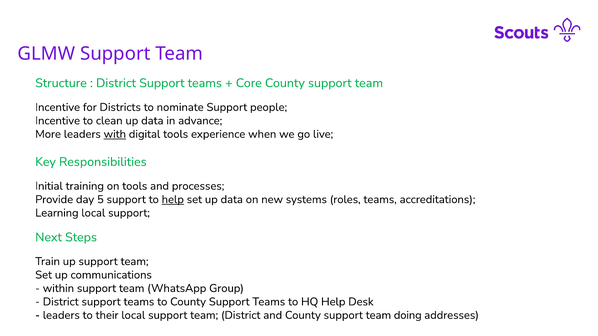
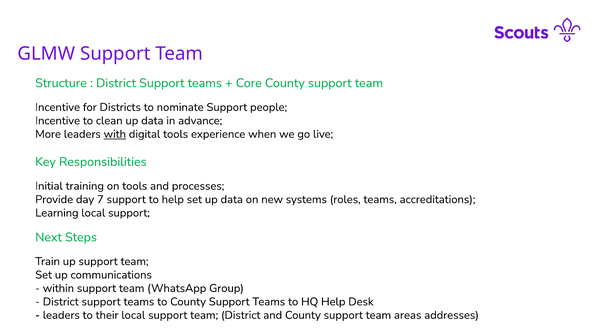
5: 5 -> 7 (100, 200)
help underline: present -> none (173, 200)
doing: doing -> areas (408, 315)
